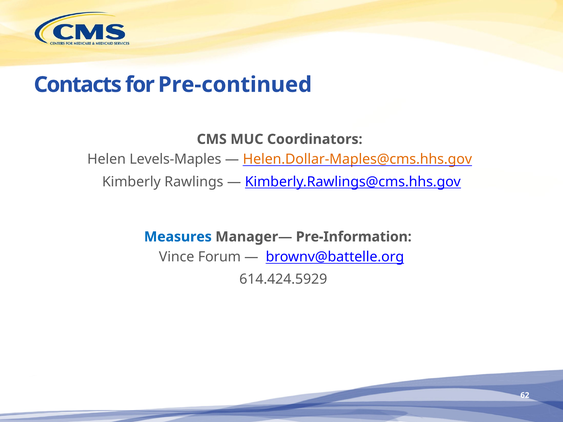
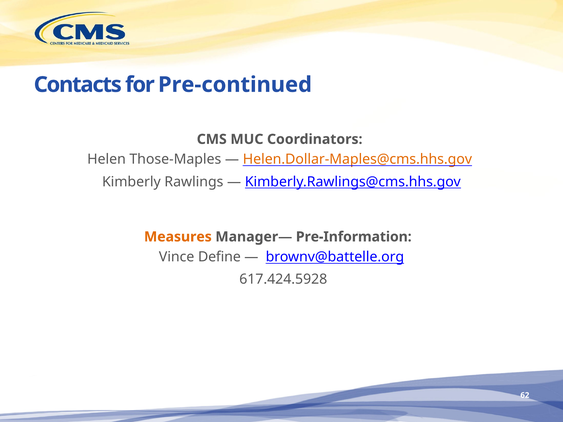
Levels-Maples: Levels-Maples -> Those-Maples (175, 159)
Measures colour: blue -> orange (178, 237)
Forum: Forum -> Define (219, 257)
614.424.5929: 614.424.5929 -> 617.424.5928 (283, 279)
